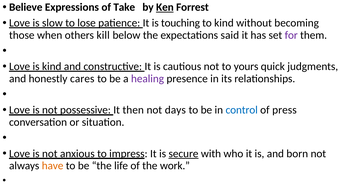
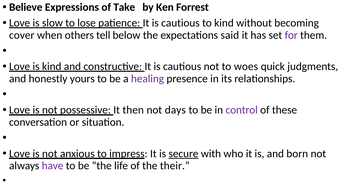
Ken underline: present -> none (165, 7)
touching: touching -> cautious (180, 23)
those: those -> cover (22, 35)
kill: kill -> tell (103, 35)
yours: yours -> woes (246, 66)
cares: cares -> yours (82, 78)
control colour: blue -> purple (242, 110)
press: press -> these (285, 110)
have colour: orange -> purple (53, 165)
work: work -> their (175, 165)
